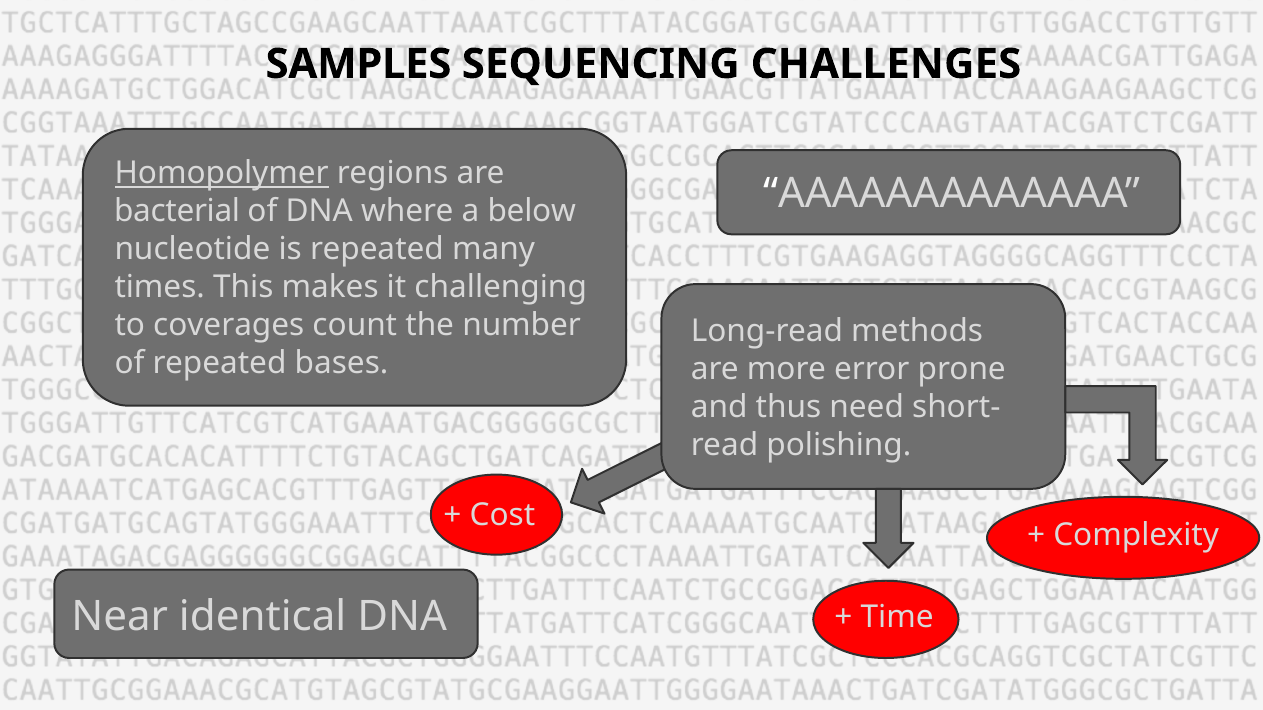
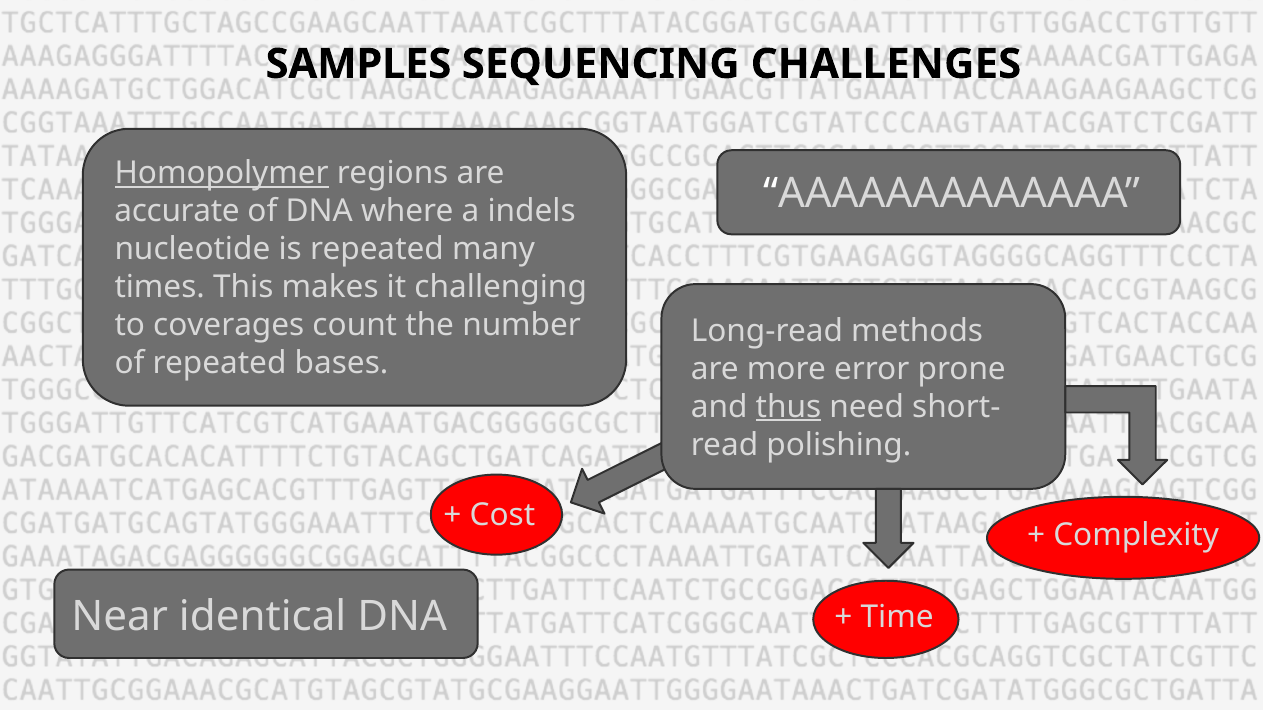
bacterial: bacterial -> accurate (177, 212)
below: below -> indels (532, 212)
thus underline: none -> present (788, 407)
